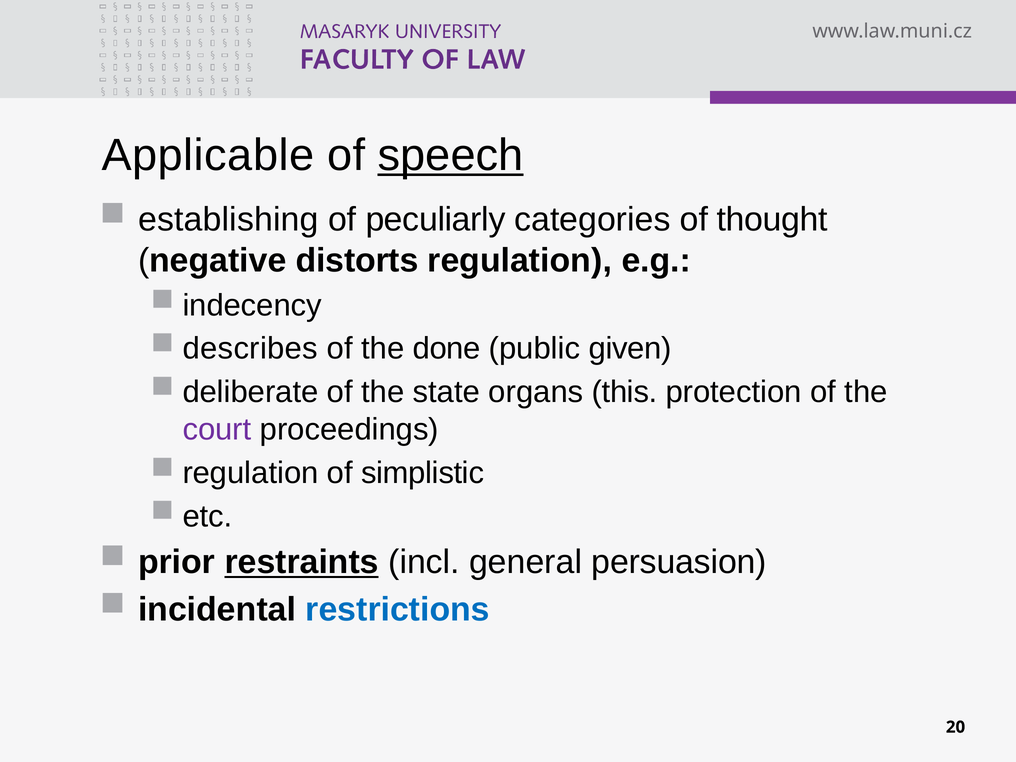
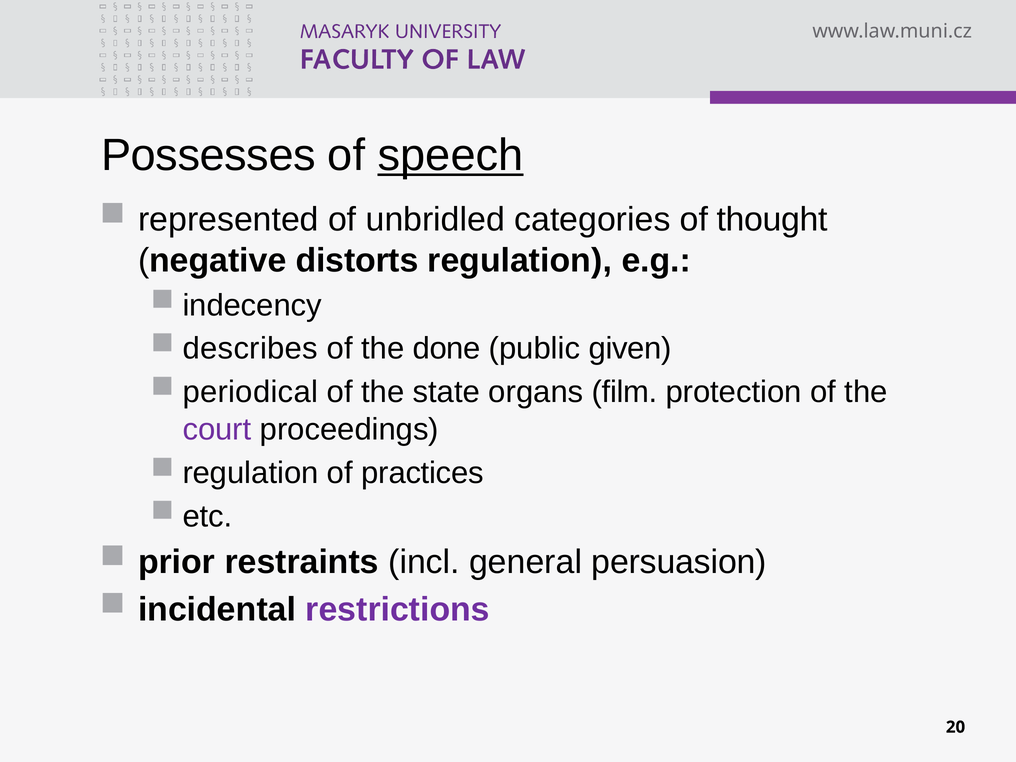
Applicable: Applicable -> Possesses (208, 155)
establishing: establishing -> represented (228, 220)
peculiarly: peculiarly -> unbridled (435, 220)
deliberate: deliberate -> periodical (250, 392)
this: this -> film (625, 392)
simplistic: simplistic -> practices (423, 473)
restraints underline: present -> none (302, 562)
restrictions colour: blue -> purple (398, 610)
